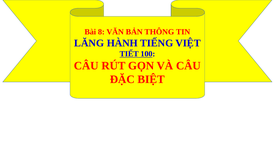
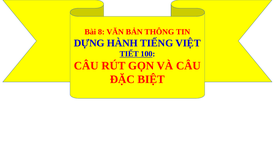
LĂNG: LĂNG -> DỰNG (89, 43)
